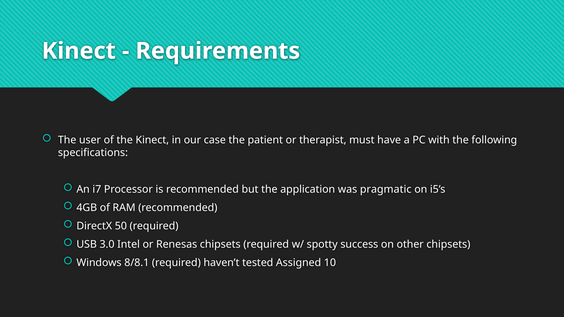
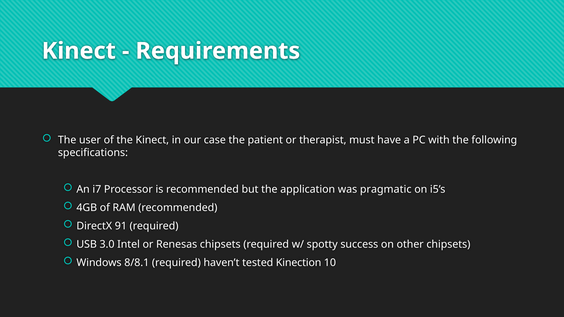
50: 50 -> 91 (121, 226)
Assigned: Assigned -> Kinection (299, 263)
